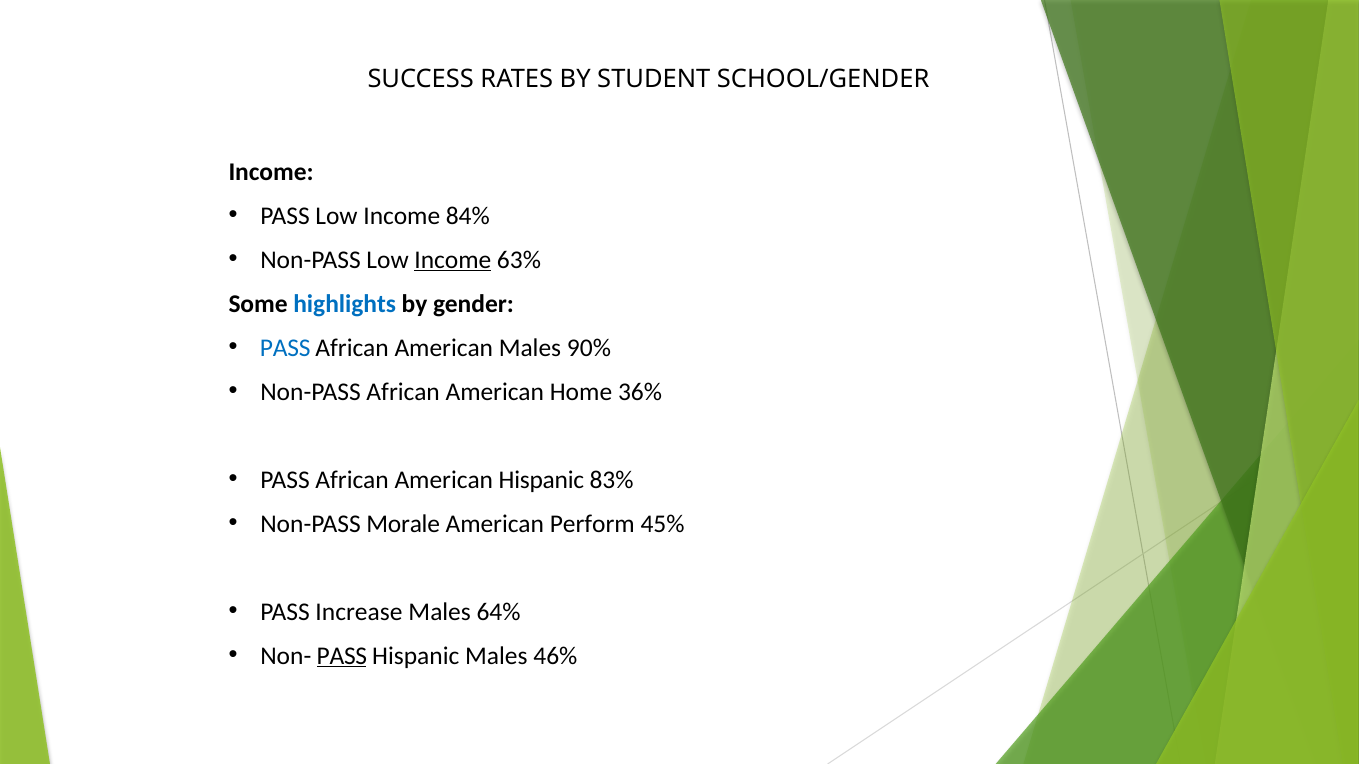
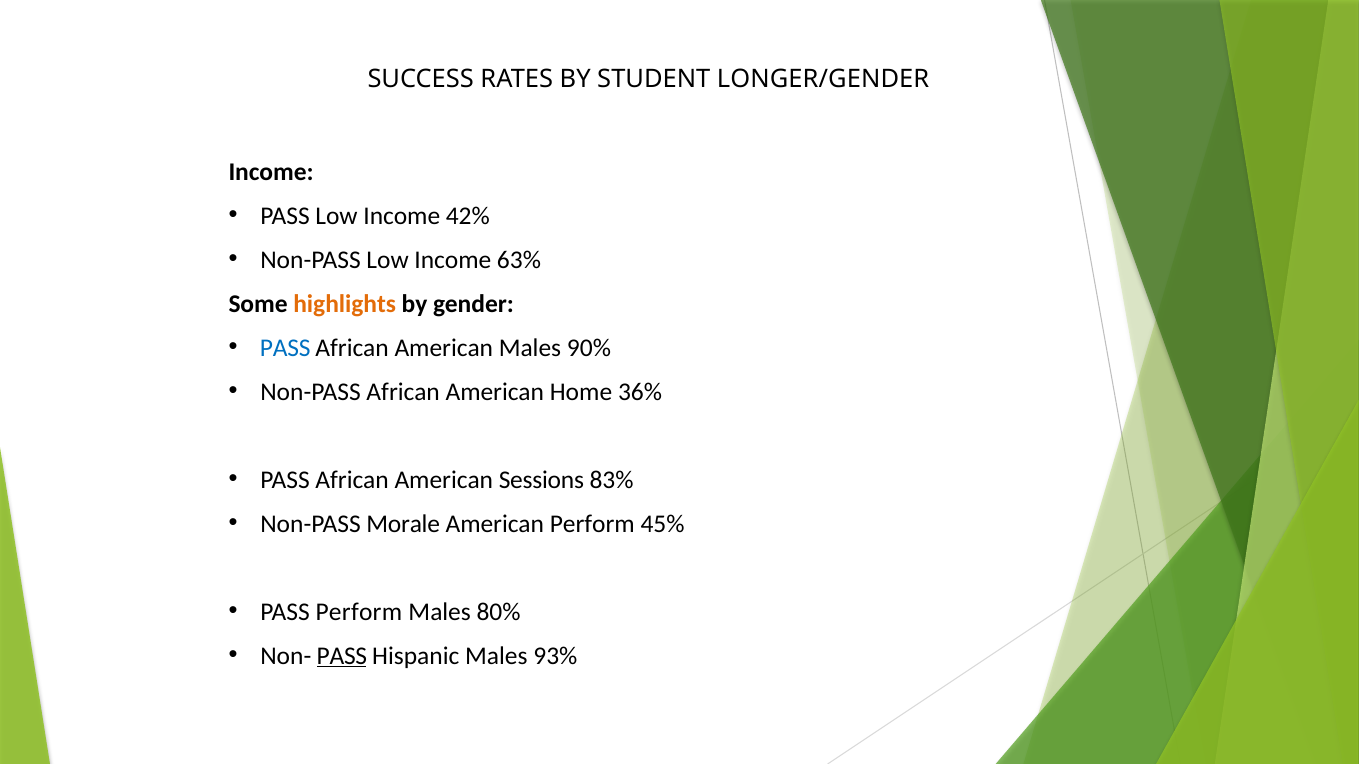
SCHOOL/GENDER: SCHOOL/GENDER -> LONGER/GENDER (823, 79)
84%: 84% -> 42% (468, 216)
Income underline: present -> none (453, 260)
highlights colour: blue -> orange (345, 304)
American Hispanic: Hispanic -> Sessions (541, 480)
PASS Increase: Increase -> Perform (359, 612)
64%: 64% -> 80% (498, 612)
46%: 46% -> 93% (555, 656)
